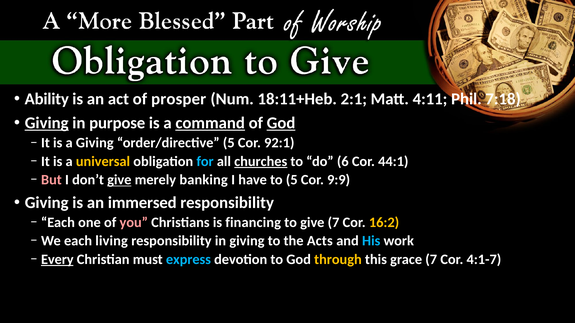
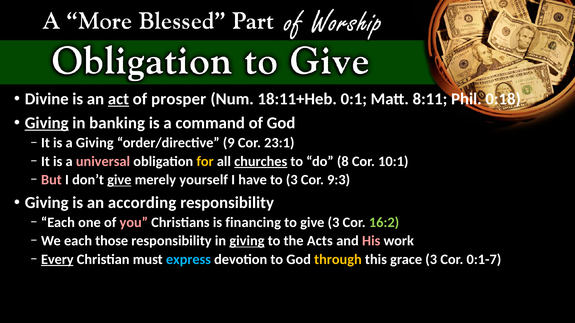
Ability: Ability -> Divine (47, 99)
act underline: none -> present (118, 99)
2:1: 2:1 -> 0:1 (354, 99)
4:11: 4:11 -> 8:11 (430, 99)
7:18: 7:18 -> 0:18 (503, 99)
purpose: purpose -> banking (117, 123)
command underline: present -> none (210, 123)
God underline: present -> none (281, 123)
order/directive 5: 5 -> 9 (229, 143)
92:1: 92:1 -> 23:1 (279, 143)
universal colour: yellow -> pink (103, 162)
for colour: light blue -> yellow (205, 162)
6: 6 -> 8 (343, 162)
44:1: 44:1 -> 10:1 (393, 162)
banking: banking -> yourself (204, 180)
to 5: 5 -> 3 (292, 180)
9:9: 9:9 -> 9:3 (339, 180)
immersed: immersed -> according (142, 203)
give 7: 7 -> 3 (334, 223)
16:2 colour: yellow -> light green (384, 223)
living: living -> those (112, 241)
giving underline: none -> present (247, 241)
His colour: light blue -> pink (371, 241)
grace 7: 7 -> 3 (431, 260)
4:1-7: 4:1-7 -> 0:1-7 (484, 260)
